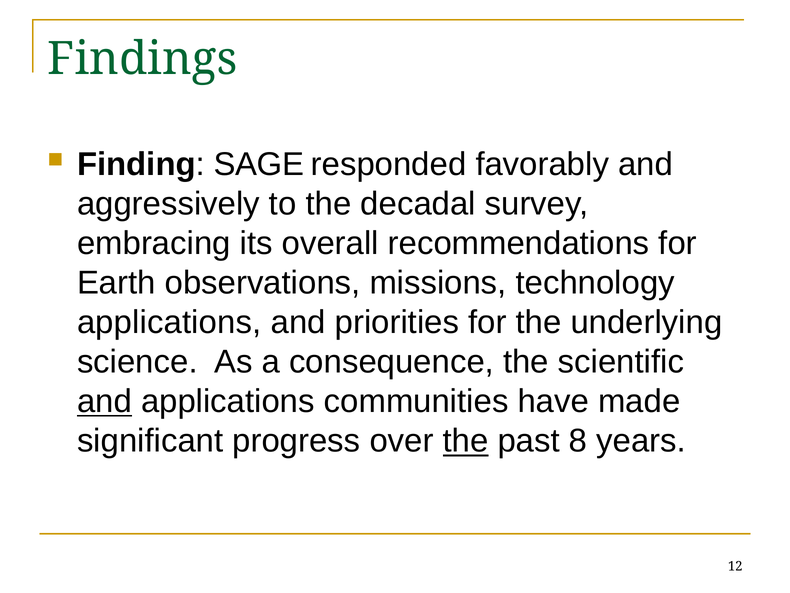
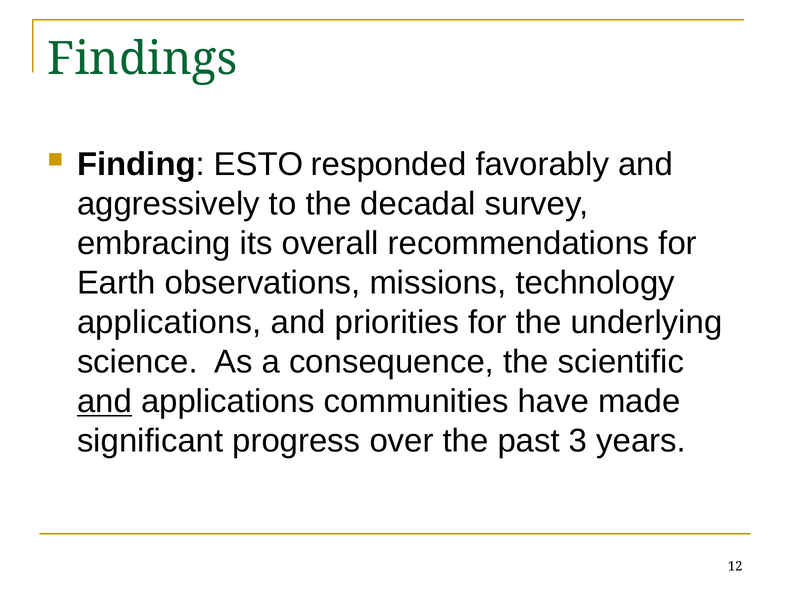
SAGE: SAGE -> ESTO (259, 164)
the underline: present -> none (466, 441)
8: 8 -> 3 (578, 441)
